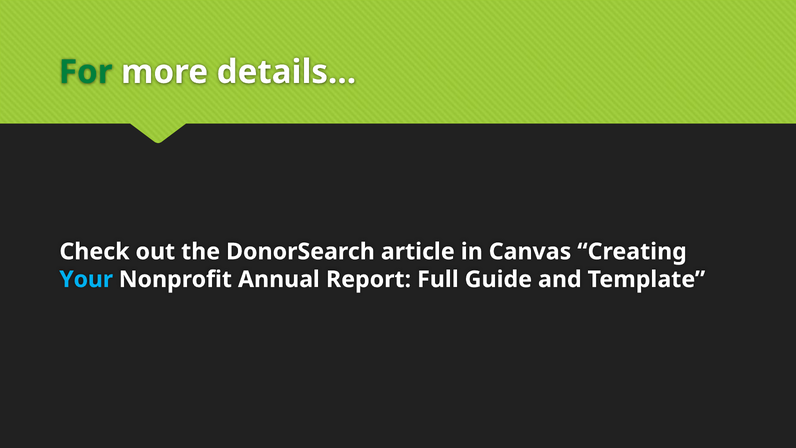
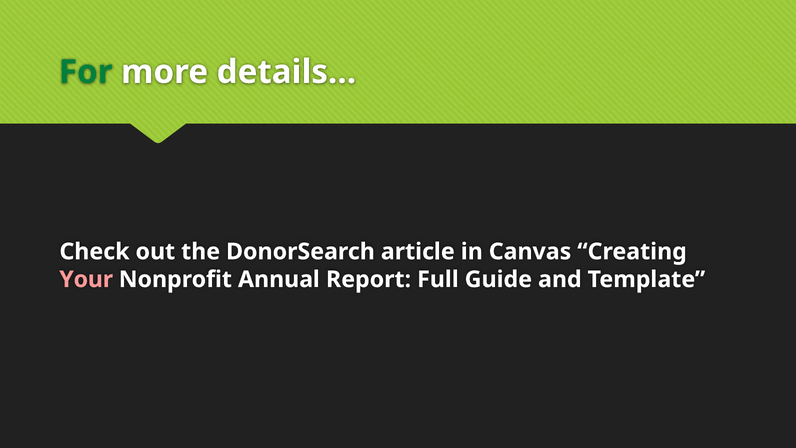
Your colour: light blue -> pink (86, 279)
